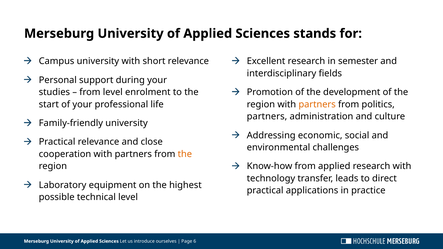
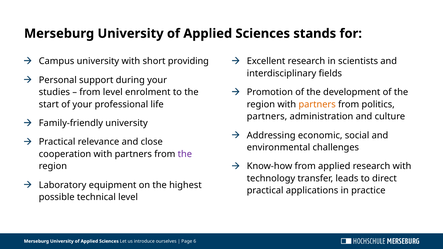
short relevance: relevance -> providing (188, 61)
semester: semester -> scientists (358, 61)
the colour: orange -> purple (185, 154)
